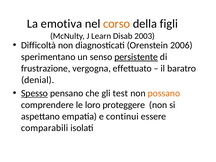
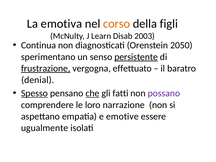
Difficoltà: Difficoltà -> Continua (39, 45)
2006: 2006 -> 2050 (181, 45)
frustrazione underline: none -> present (46, 68)
che underline: none -> present (92, 93)
test: test -> fatti (120, 93)
possano colour: orange -> purple (164, 93)
proteggere: proteggere -> narrazione (124, 105)
continui: continui -> emotive (122, 116)
comparabili: comparabili -> ugualmente (45, 128)
